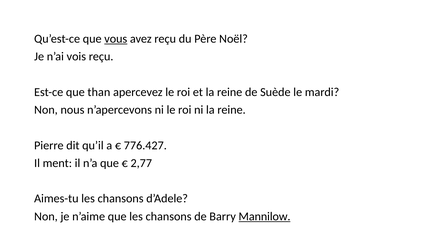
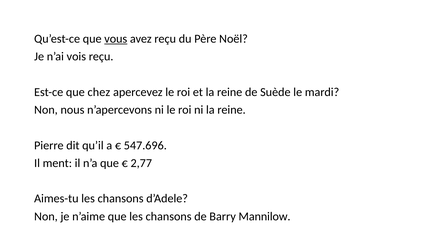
than: than -> chez (99, 92)
776.427: 776.427 -> 547.696 (145, 145)
Mannilow underline: present -> none (265, 216)
